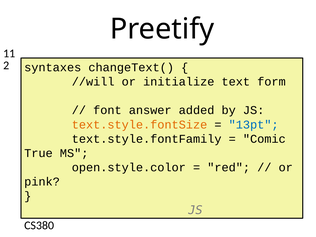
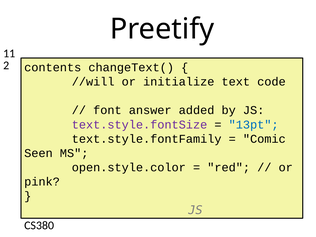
syntaxes: syntaxes -> contents (53, 67)
form: form -> code (271, 82)
text.style.fontSize colour: orange -> purple (140, 124)
True: True -> Seen (38, 153)
